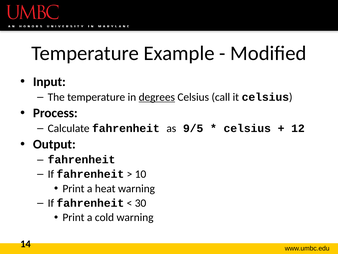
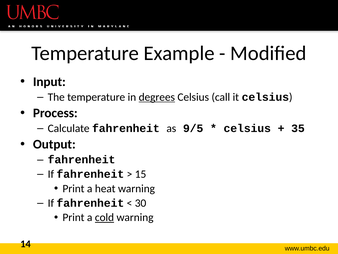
12: 12 -> 35 (298, 128)
10: 10 -> 15 (141, 174)
cold underline: none -> present (104, 217)
